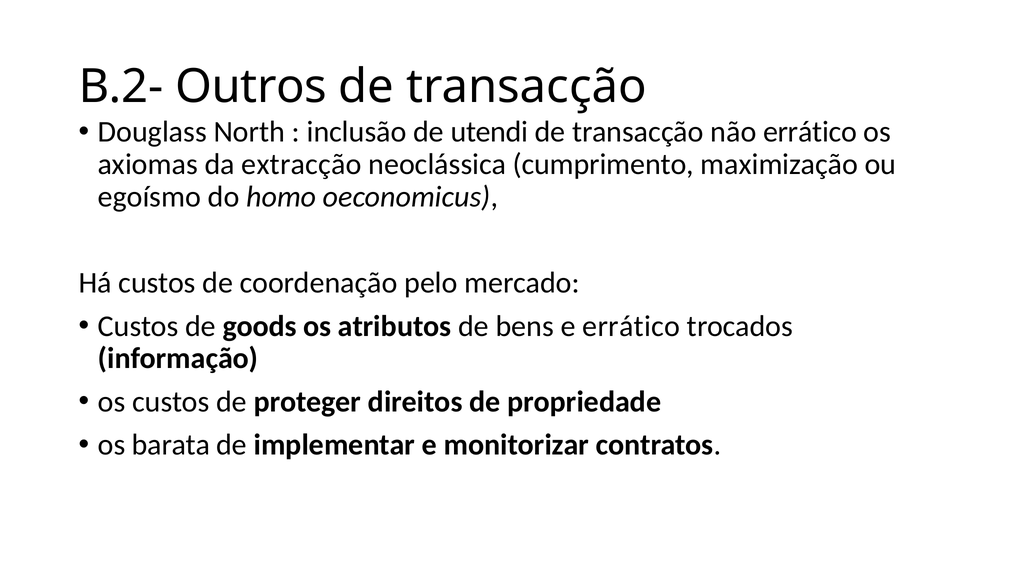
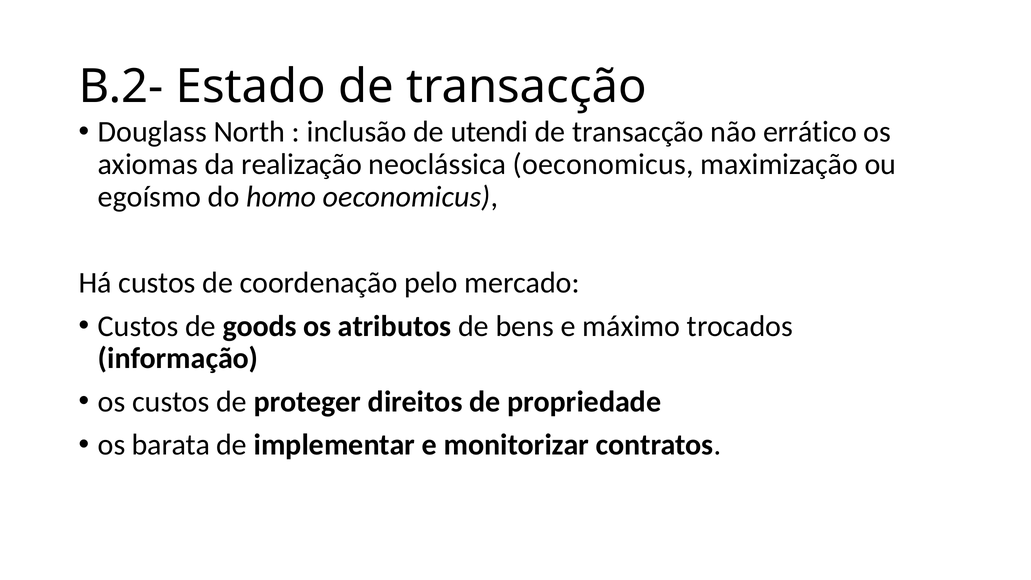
Outros: Outros -> Estado (251, 87)
extracção: extracção -> realização (302, 164)
neoclássica cumprimento: cumprimento -> oeconomicus (603, 164)
e errático: errático -> máximo (631, 326)
